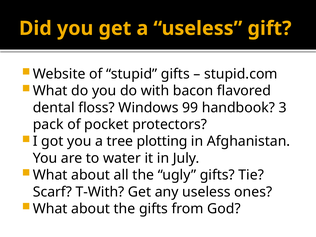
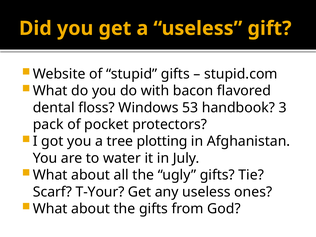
99: 99 -> 53 (190, 108)
T-With: T-With -> T-Your (100, 192)
